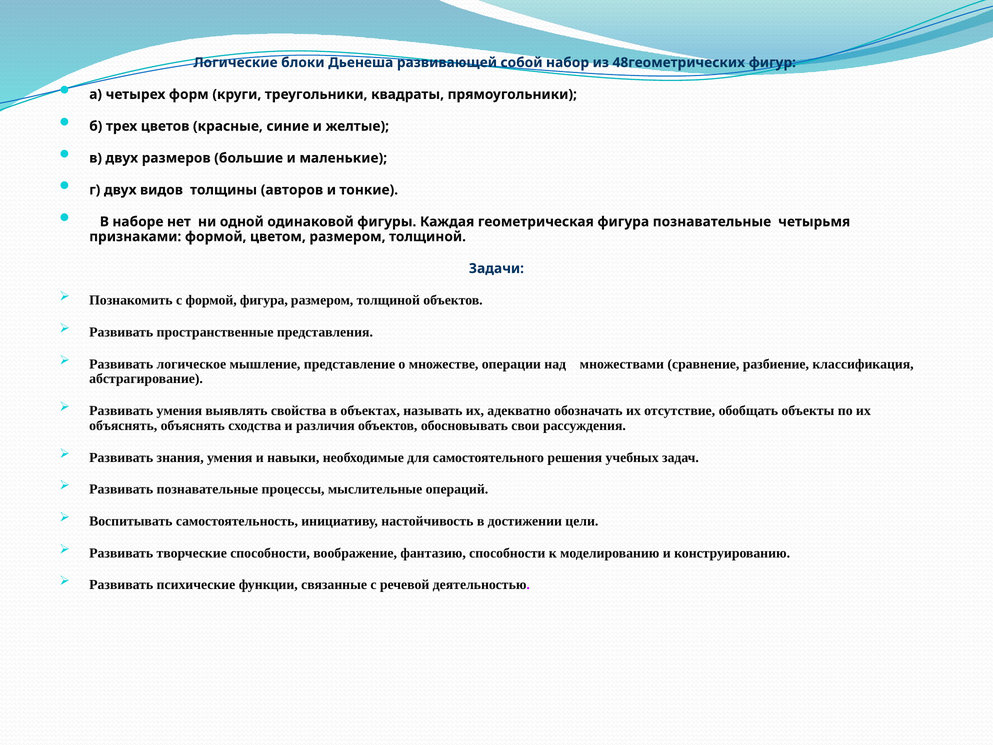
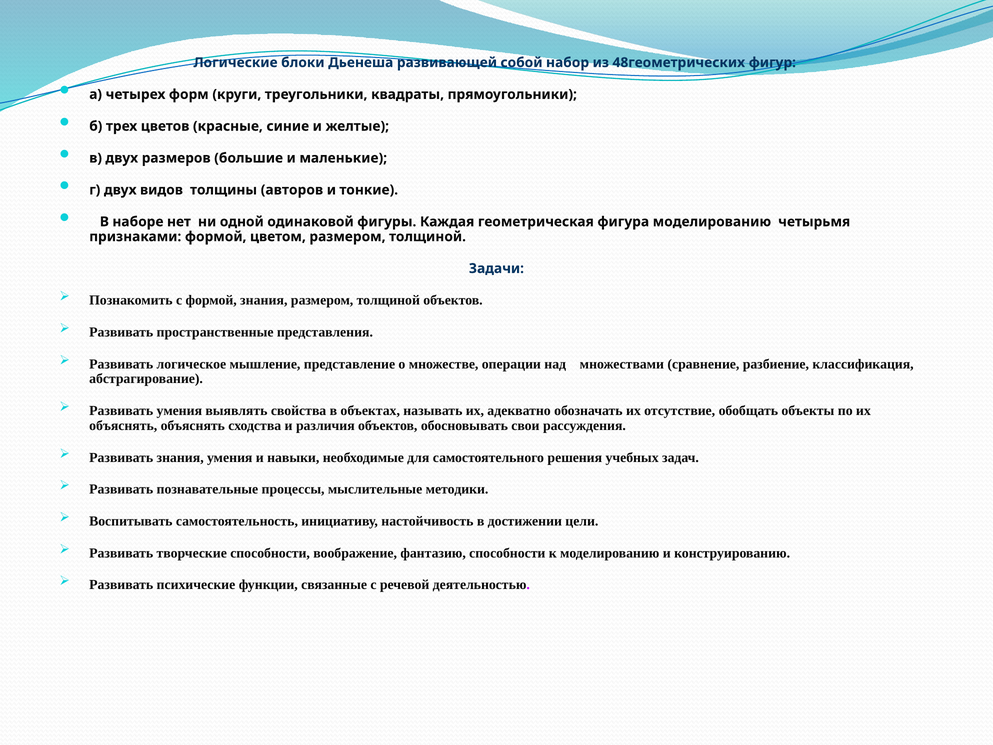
фигура познавательные: познавательные -> моделированию (712, 222)
формой фигура: фигура -> знания (264, 300)
операций: операций -> методики (457, 489)
